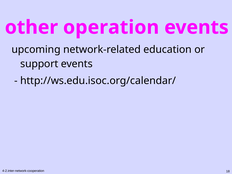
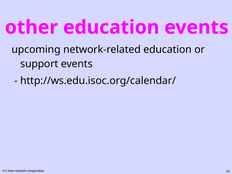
other operation: operation -> education (111, 27)
